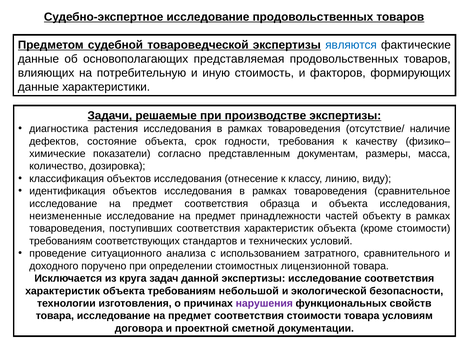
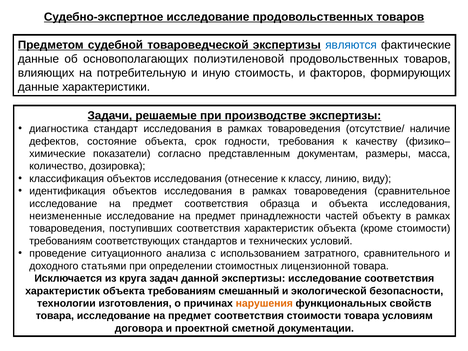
представляемая: представляемая -> полиэтиленовой (239, 59)
растения: растения -> стандарт (116, 129)
поручено: поручено -> статьями (104, 266)
небольшой: небольшой -> смешанный (249, 291)
нарушения colour: purple -> orange (264, 303)
